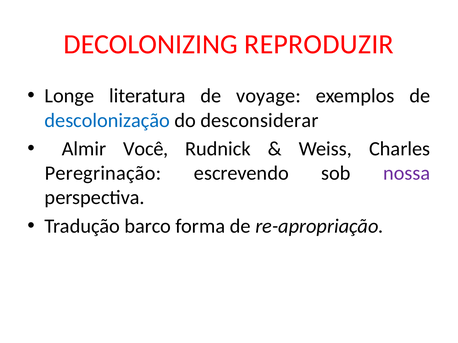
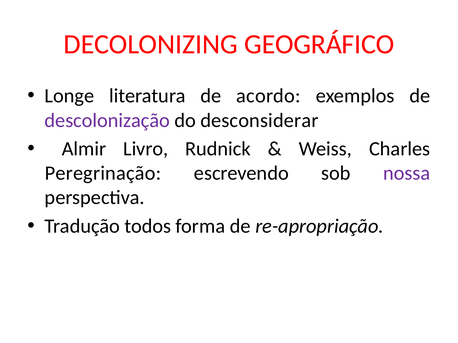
REPRODUZIR: REPRODUZIR -> GEOGRÁFICO (319, 44)
voyage: voyage -> acordo (268, 96)
descolonização colour: blue -> purple (107, 121)
Você: Você -> Livro (146, 149)
barco: barco -> todos (148, 226)
